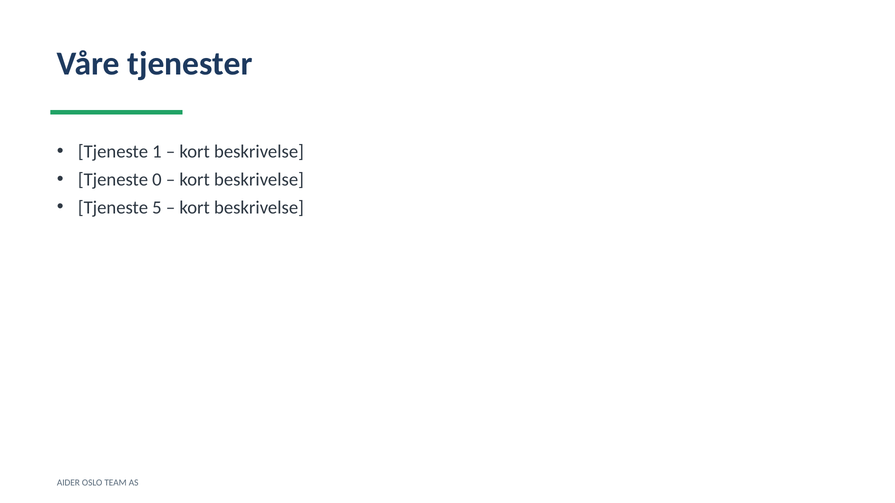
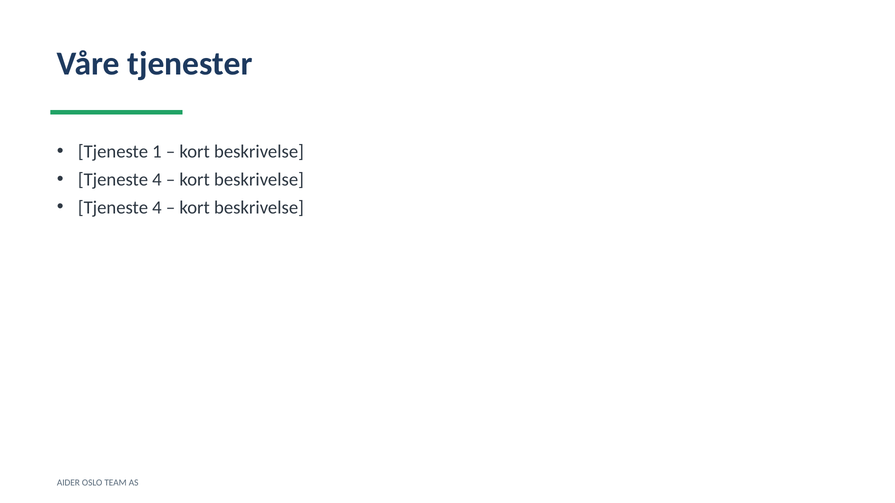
0: 0 -> 4 (157, 180)
5: 5 -> 4 (157, 208)
